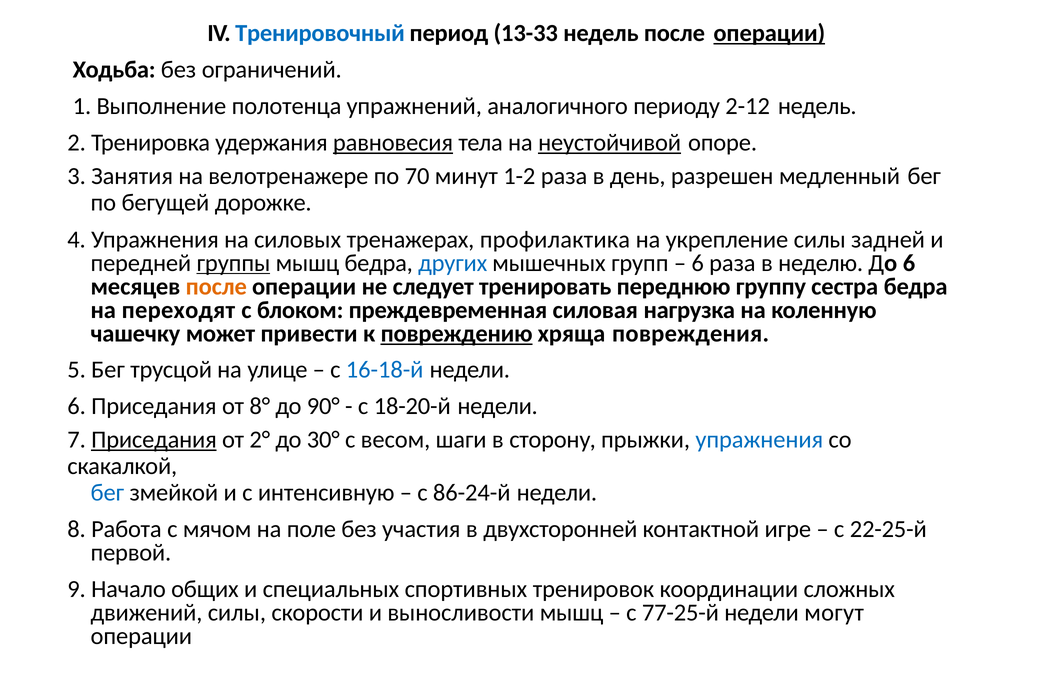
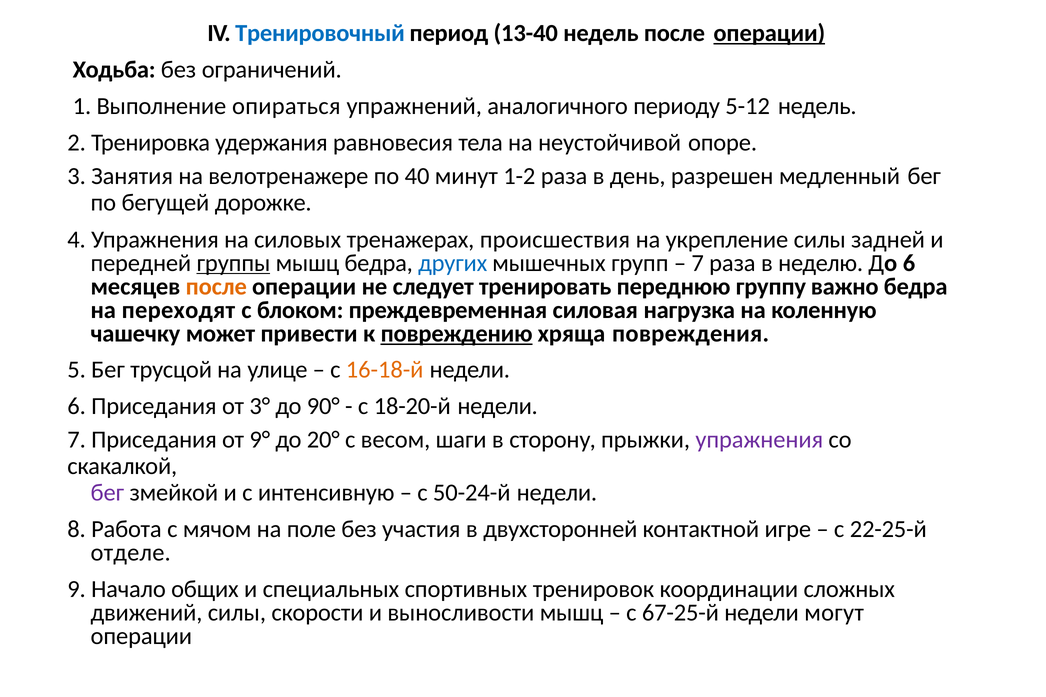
13-33: 13-33 -> 13-40 (526, 33)
полотенца: полотенца -> опираться (286, 106)
2-12: 2-12 -> 5-12 (748, 106)
равновесия underline: present -> none (393, 143)
неустойчивой underline: present -> none (610, 143)
70: 70 -> 40 (417, 176)
профилактика: профилактика -> происшествия (555, 240)
6: 6 -> 7 (698, 263)
сестра: сестра -> важно (845, 287)
16-18-й colour: blue -> orange (385, 370)
8°: 8° -> 3° (260, 406)
Приседания underline: present -> none (154, 440)
2°: 2° -> 9° (260, 440)
30°: 30° -> 20° (323, 440)
упражнения colour: blue -> purple (759, 440)
бег colour: blue -> purple (107, 493)
86-24-й: 86-24-й -> 50-24-й (472, 493)
первой: первой -> отделе (131, 553)
77-25-й: 77-25-й -> 67-25-й (680, 613)
